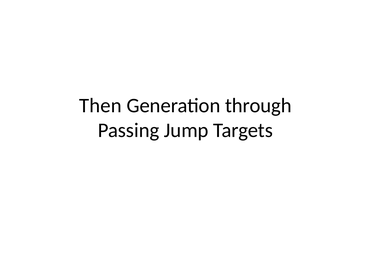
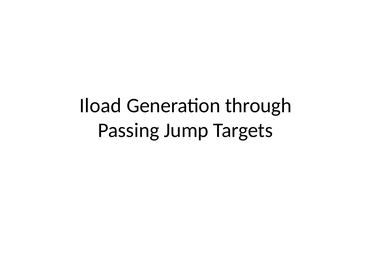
Then: Then -> Iload (100, 105)
